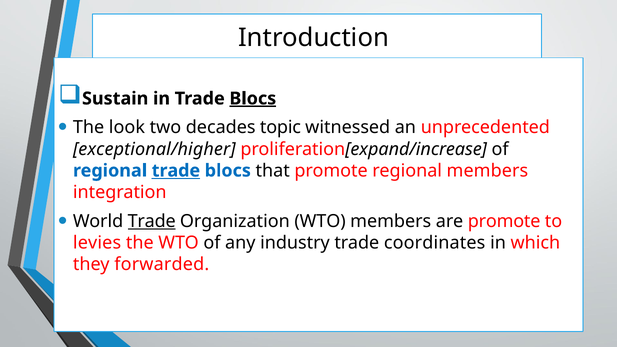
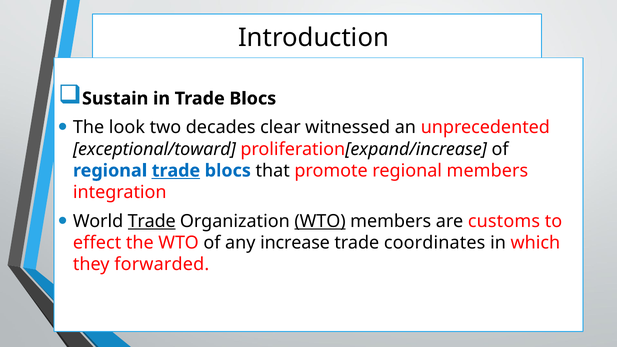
Blocs underline: present -> none (253, 99)
topic: topic -> clear (280, 128)
exceptional/higher: exceptional/higher -> exceptional/toward (154, 149)
WTO underline: none -> present (320, 221)
are promote: promote -> customs (504, 221)
levies: levies -> effect (97, 243)
industry: industry -> increase (295, 243)
